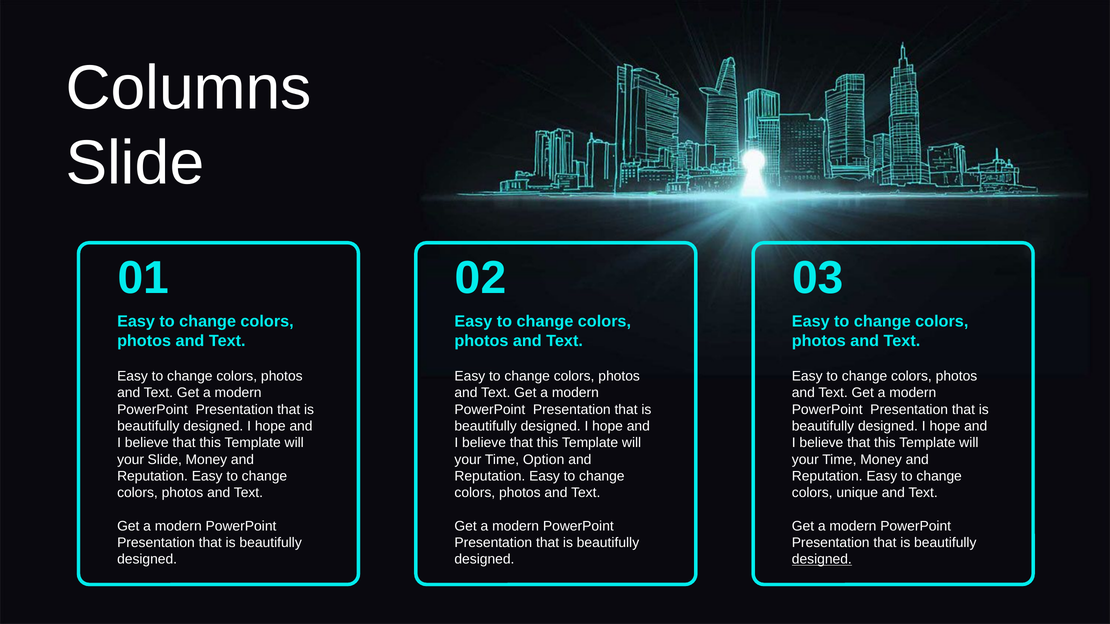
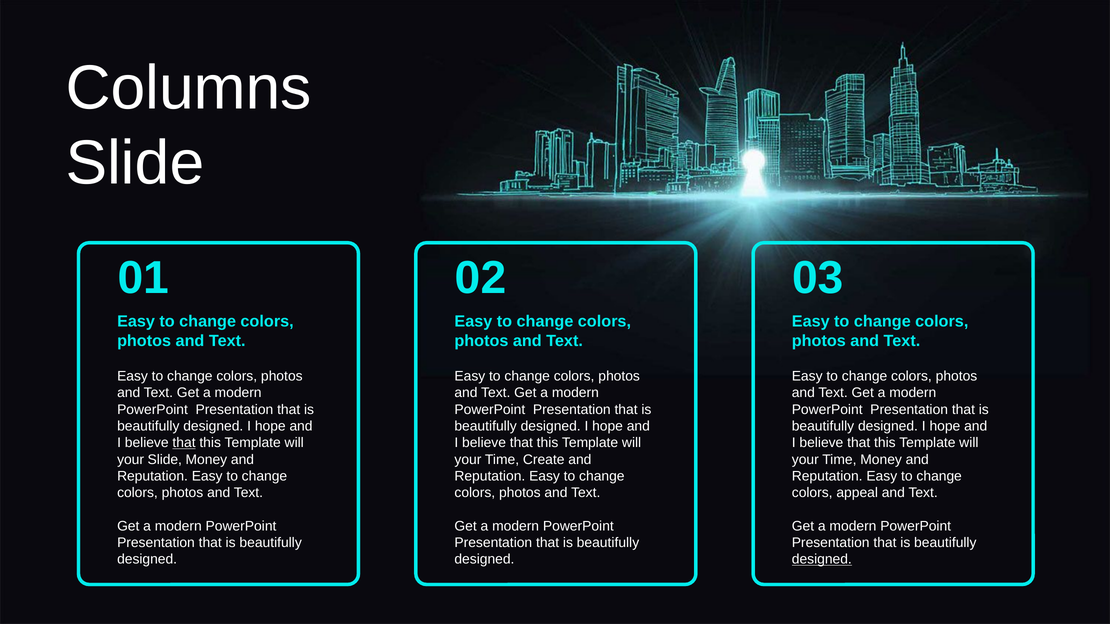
that underline: none -> present (184, 443)
Option: Option -> Create (544, 460)
unique: unique -> appeal (857, 493)
